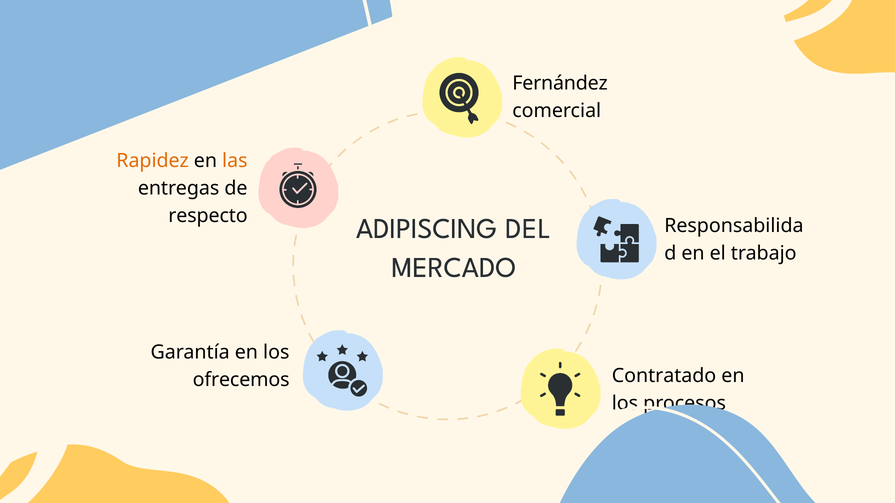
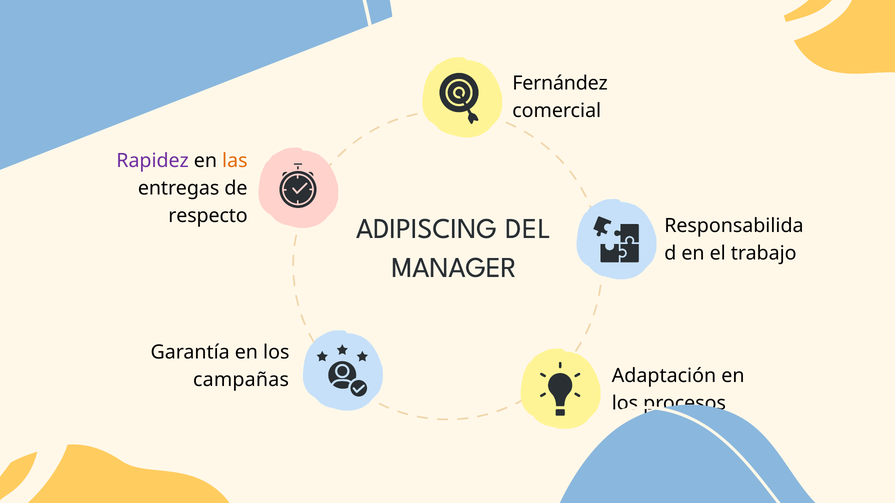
Rapidez colour: orange -> purple (153, 161)
MERCADO: MERCADO -> MANAGER (454, 268)
Contratado: Contratado -> Adaptación (664, 376)
ofrecemos: ofrecemos -> campañas (241, 380)
